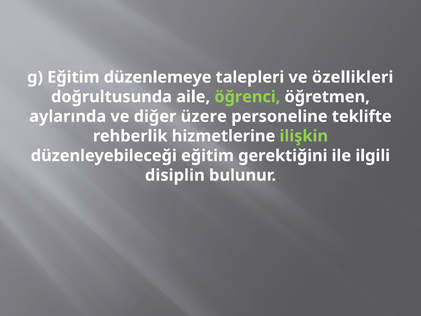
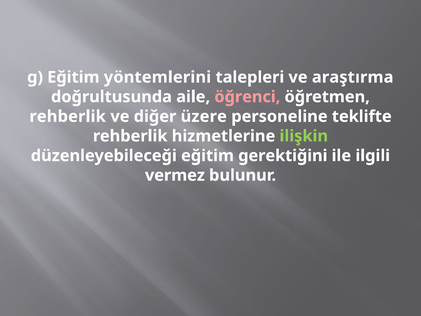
düzenlemeye: düzenlemeye -> yöntemlerini (157, 77)
özellikleri: özellikleri -> araştırma (353, 77)
öğrenci colour: light green -> pink (247, 97)
aylarında: aylarında -> rehberlik (68, 116)
disiplin: disiplin -> vermez (175, 175)
